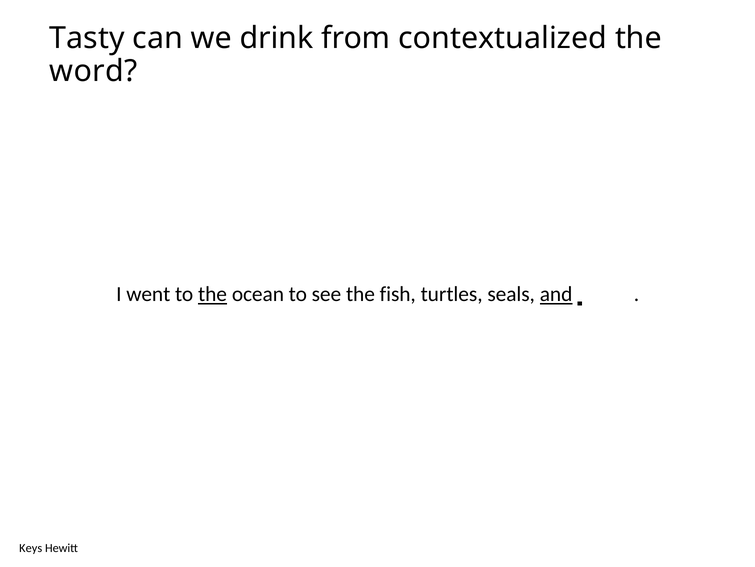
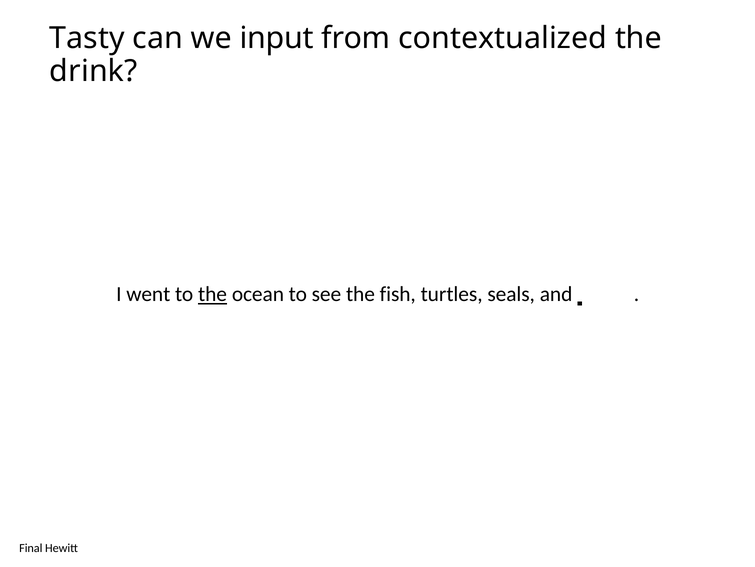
drink: drink -> input (277, 38)
word: word -> drink (93, 71)
and underline: present -> none (556, 294)
Keys: Keys -> Final (31, 548)
